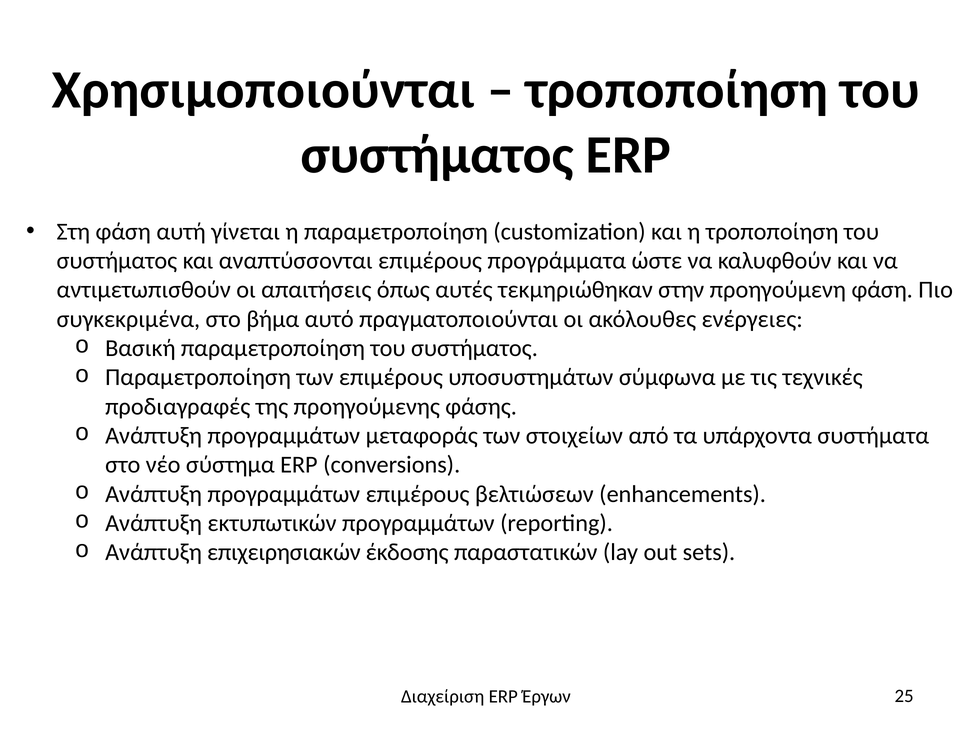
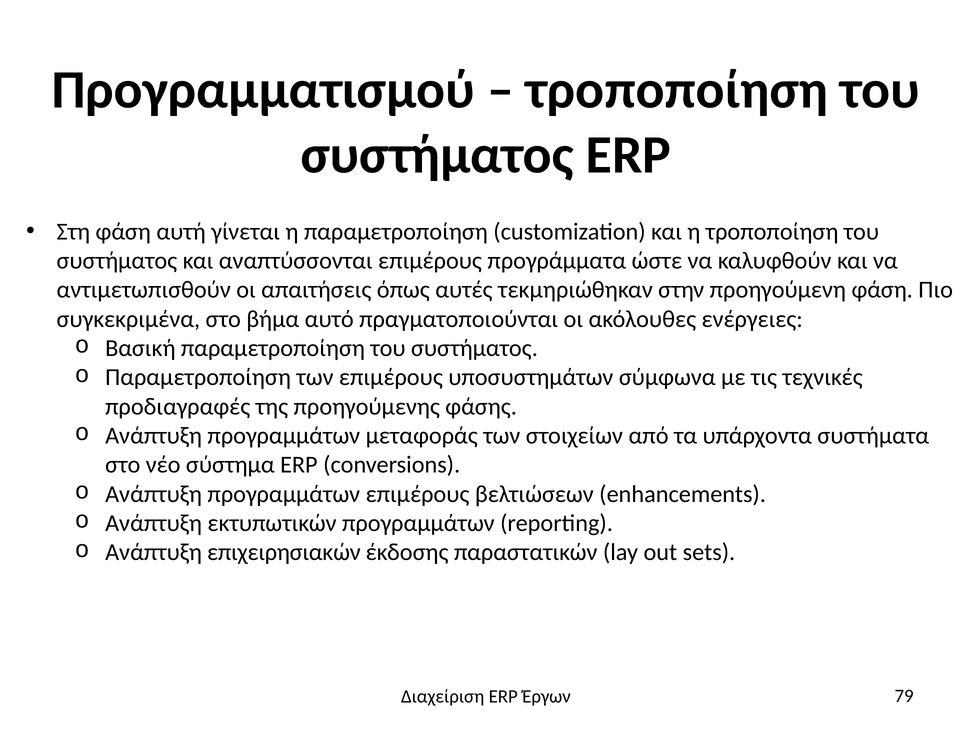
Χρησιμοποιούνται: Χρησιμοποιούνται -> Προγραμματισμού (263, 90)
25: 25 -> 79 (904, 696)
